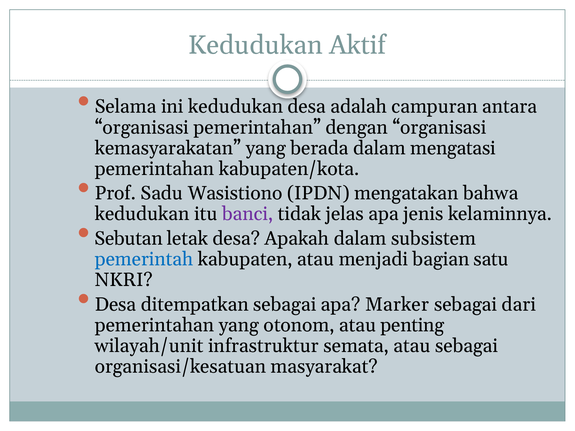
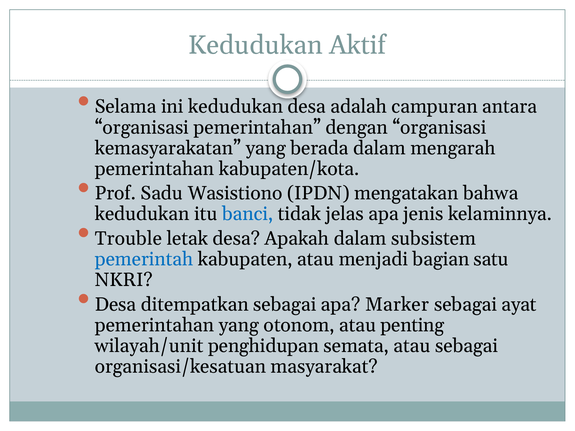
mengatasi: mengatasi -> mengarah (453, 148)
banci colour: purple -> blue (248, 214)
Sebutan: Sebutan -> Trouble (128, 239)
dari: dari -> ayat (519, 305)
infrastruktur: infrastruktur -> penghidupan (263, 346)
